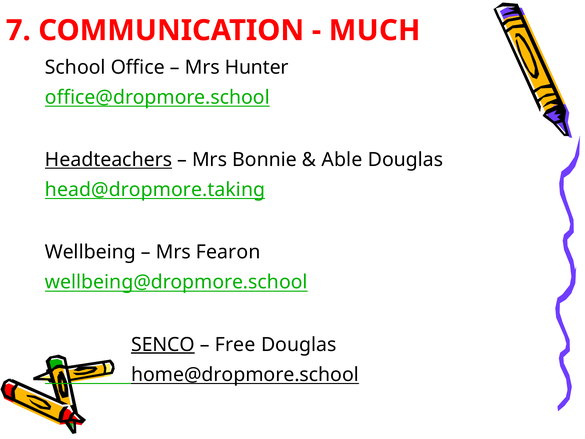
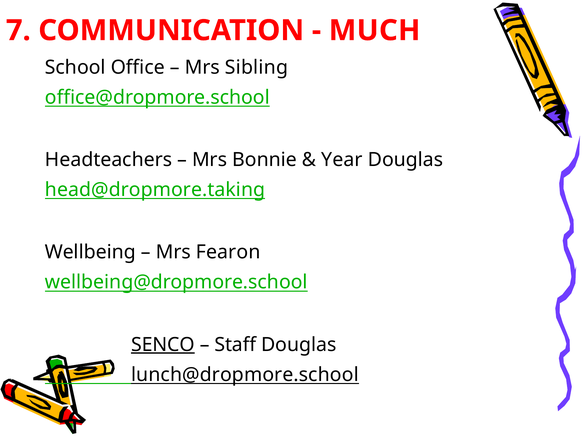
Hunter: Hunter -> Sibling (256, 67)
Headteachers underline: present -> none (109, 160)
Able: Able -> Year (342, 160)
Free: Free -> Staff (235, 344)
home@dropmore.school: home@dropmore.school -> lunch@dropmore.school (245, 374)
